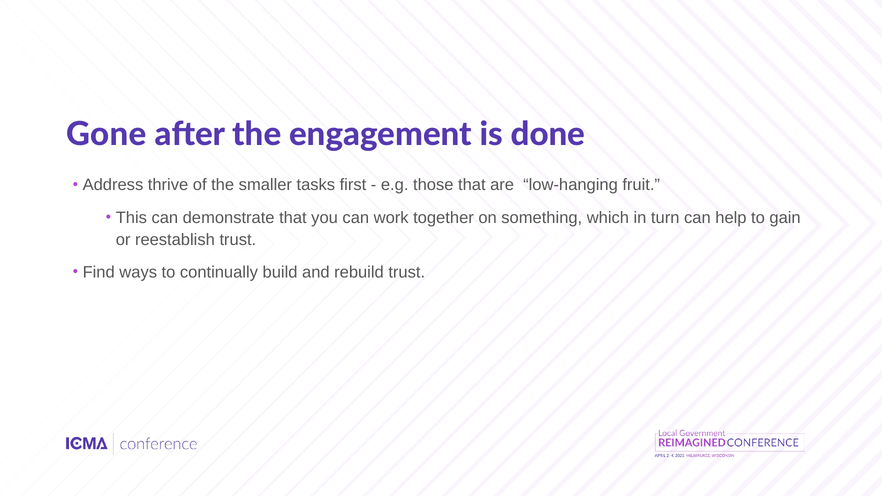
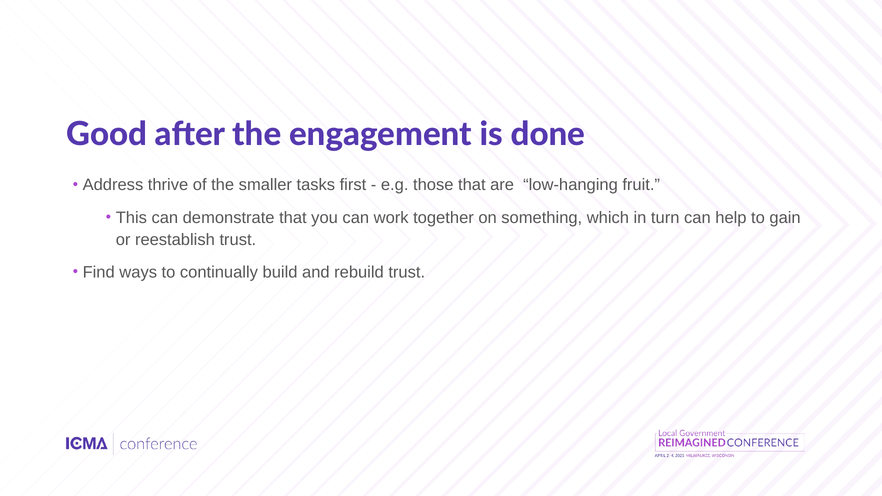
Gone: Gone -> Good (107, 135)
